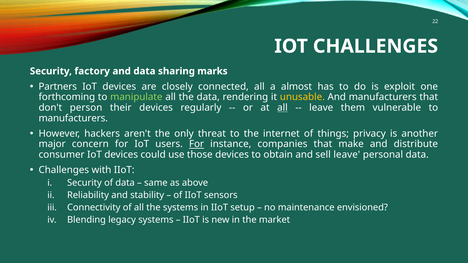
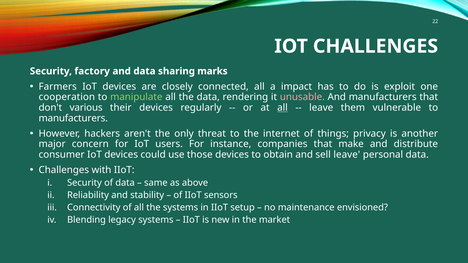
Partners: Partners -> Farmers (58, 87)
almost: almost -> impact (297, 87)
forthcoming: forthcoming -> cooperation (67, 97)
unusable colour: yellow -> pink (302, 97)
person: person -> various (86, 108)
For underline: present -> none (197, 144)
